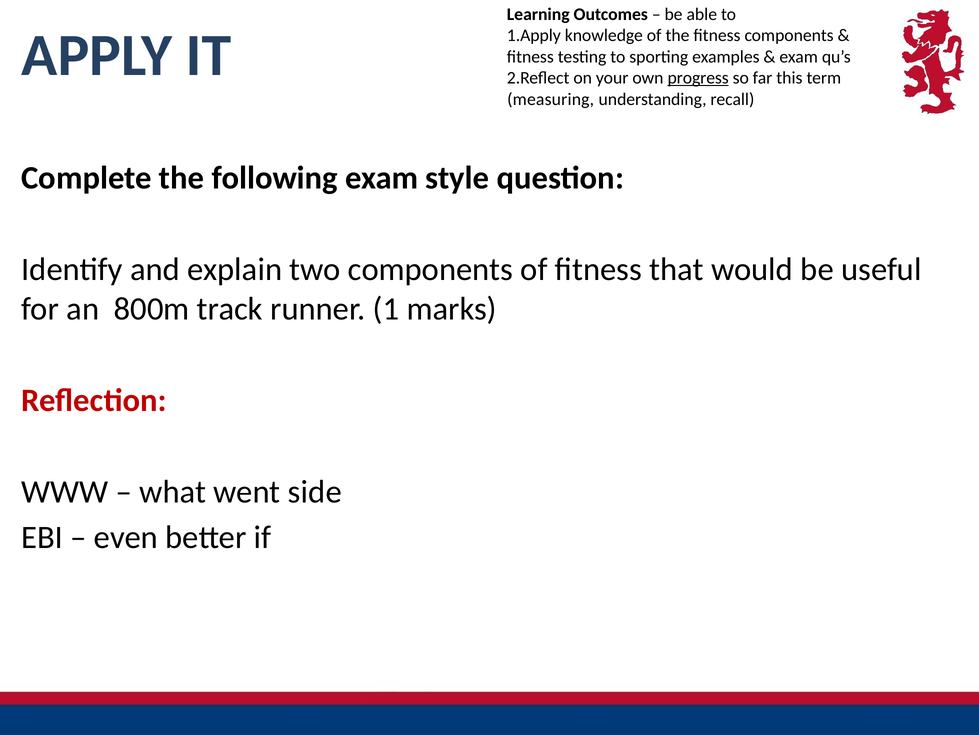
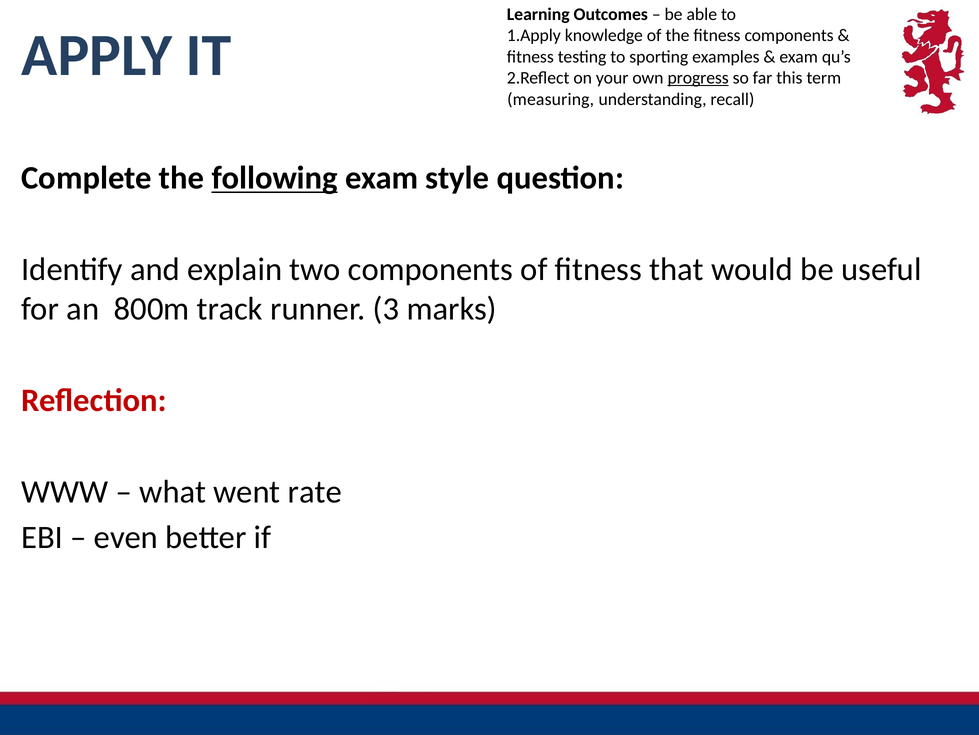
following underline: none -> present (275, 178)
1: 1 -> 3 (386, 309)
side: side -> rate (315, 491)
